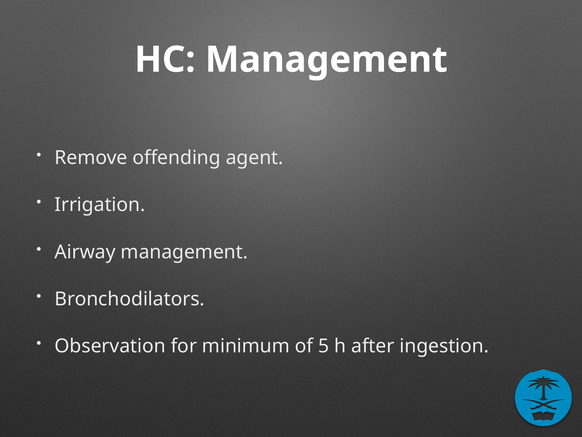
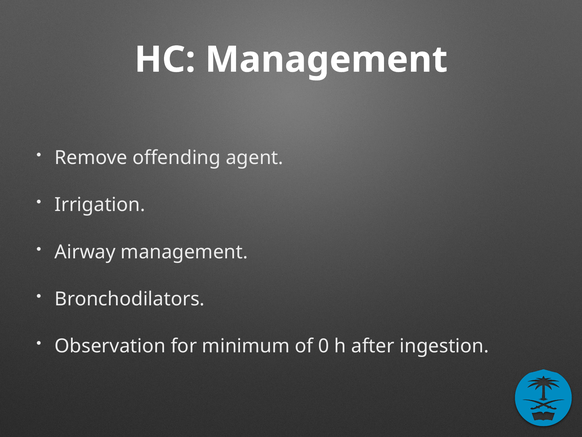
5: 5 -> 0 (324, 346)
